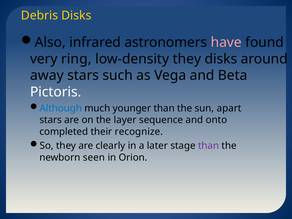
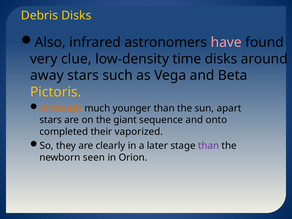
ring: ring -> clue (76, 59)
low-density they: they -> time (187, 59)
Pictoris colour: white -> yellow (56, 92)
Although colour: blue -> orange (61, 108)
layer: layer -> giant (125, 120)
recognize: recognize -> vaporized (139, 132)
